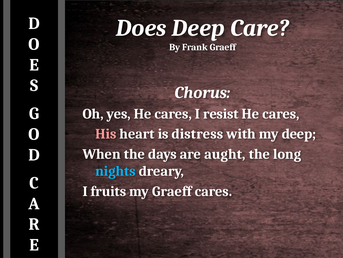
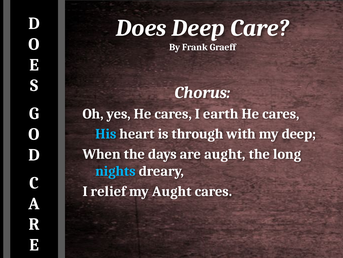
resist: resist -> earth (221, 114)
His colour: pink -> light blue (106, 134)
distress: distress -> through (198, 134)
fruits: fruits -> relief (108, 191)
my Graeff: Graeff -> Aught (172, 191)
